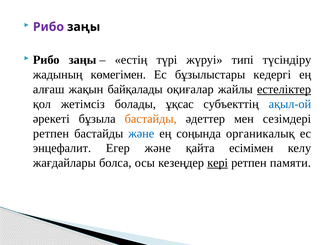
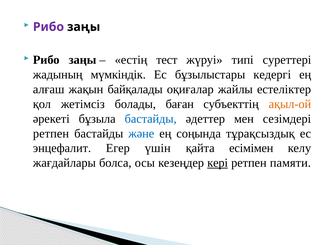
түрі: түрі -> тест (167, 60)
түсіндіру: түсіндіру -> суреттері (287, 60)
көмегімен: көмегімен -> мүмкіндік (118, 74)
естеліктер underline: present -> none (284, 89)
ұқсас: ұқсас -> баған (180, 104)
ақыл-ой colour: blue -> orange (290, 104)
бастайды colour: orange -> blue (151, 119)
органикалық: органикалық -> тұрақсыздық (260, 133)
Егер және: және -> үшін (158, 148)
